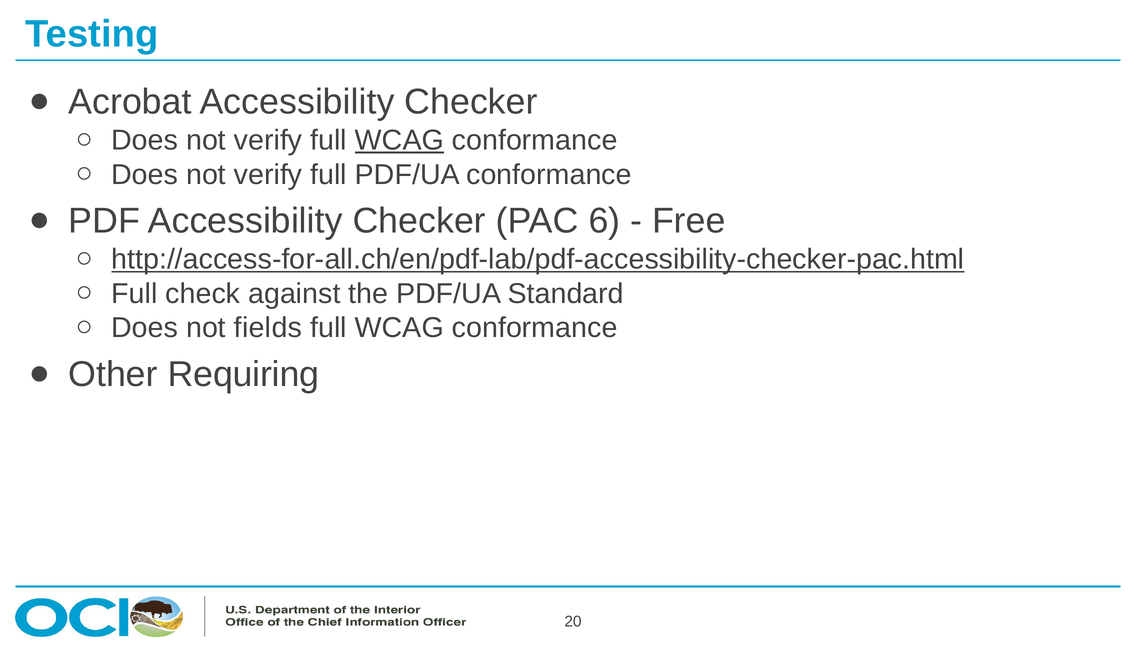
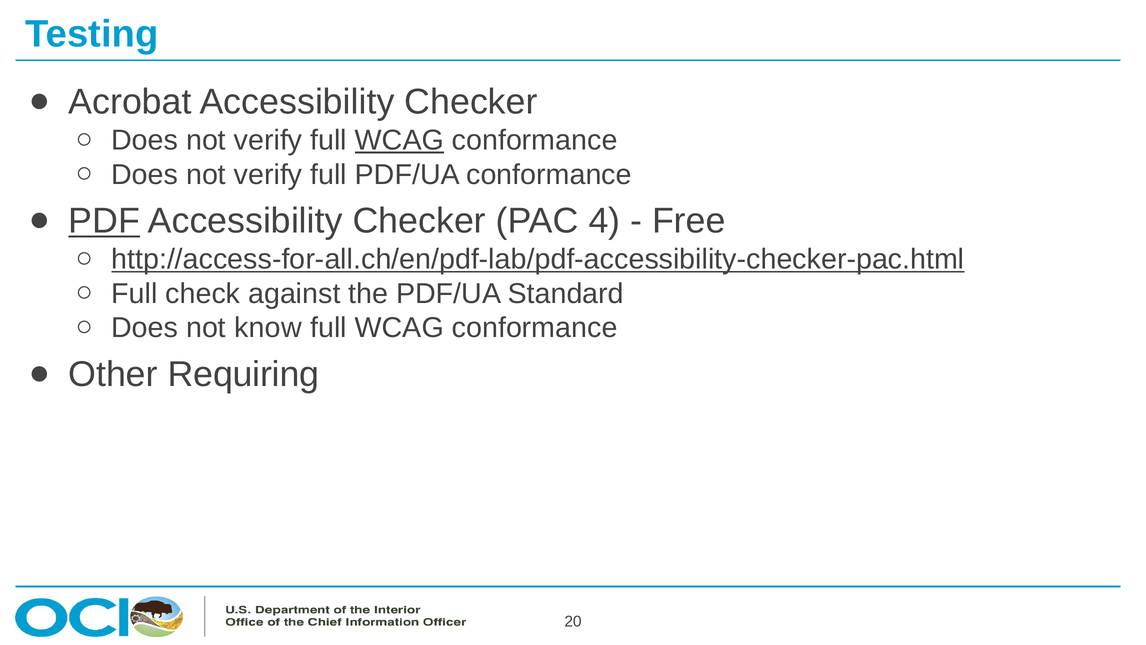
PDF underline: none -> present (104, 221)
6: 6 -> 4 (604, 221)
fields: fields -> know (268, 328)
